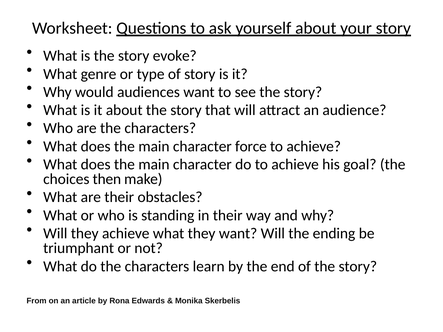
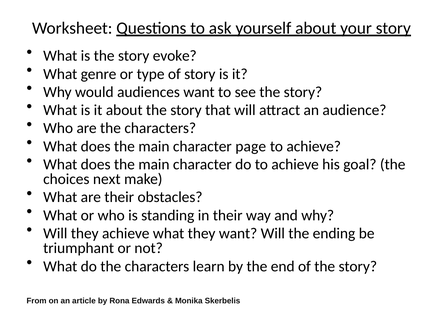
force: force -> page (251, 146)
then: then -> next (107, 179)
